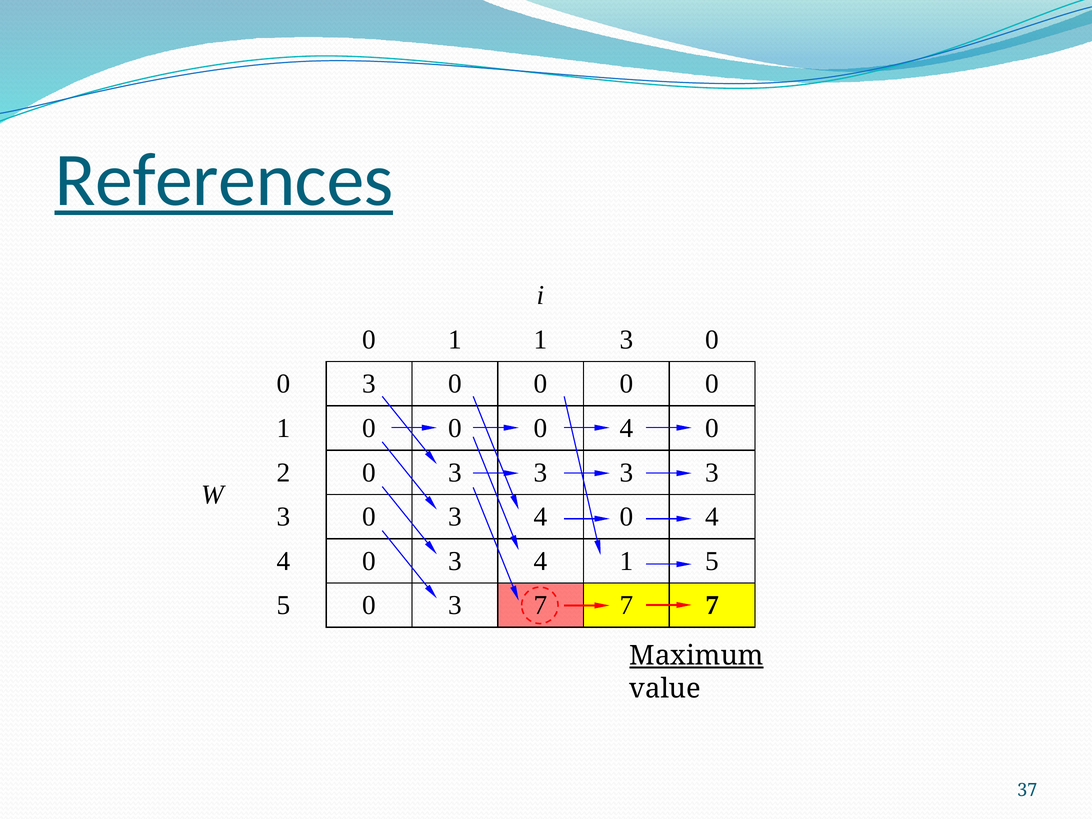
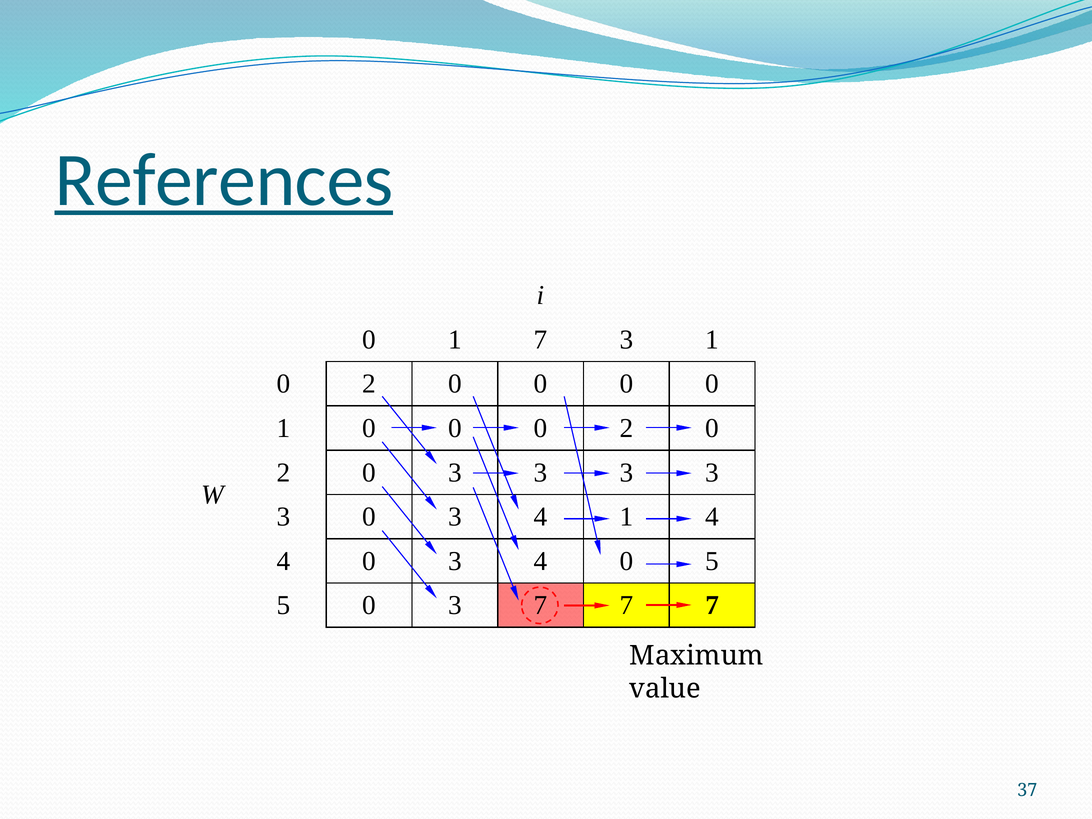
1 1: 1 -> 7 (541, 340)
0: 0 -> 1 (712, 340)
3: 3 -> 2 (369, 384)
0 0 4: 4 -> 2 (626, 428)
3 4 0: 0 -> 1 (626, 517)
3 4 1: 1 -> 0 (626, 561)
Maximum underline: present -> none (697, 656)
